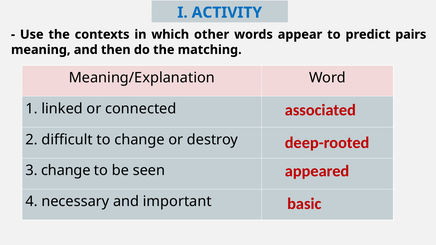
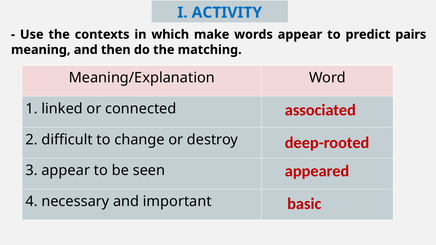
other: other -> make (212, 35)
3 change: change -> appear (66, 171)
